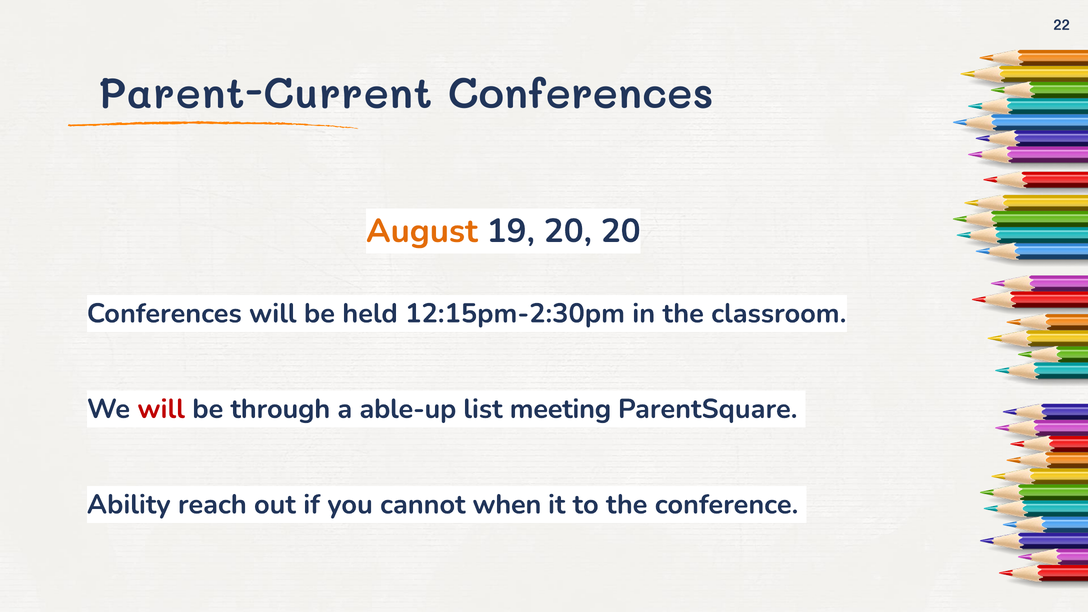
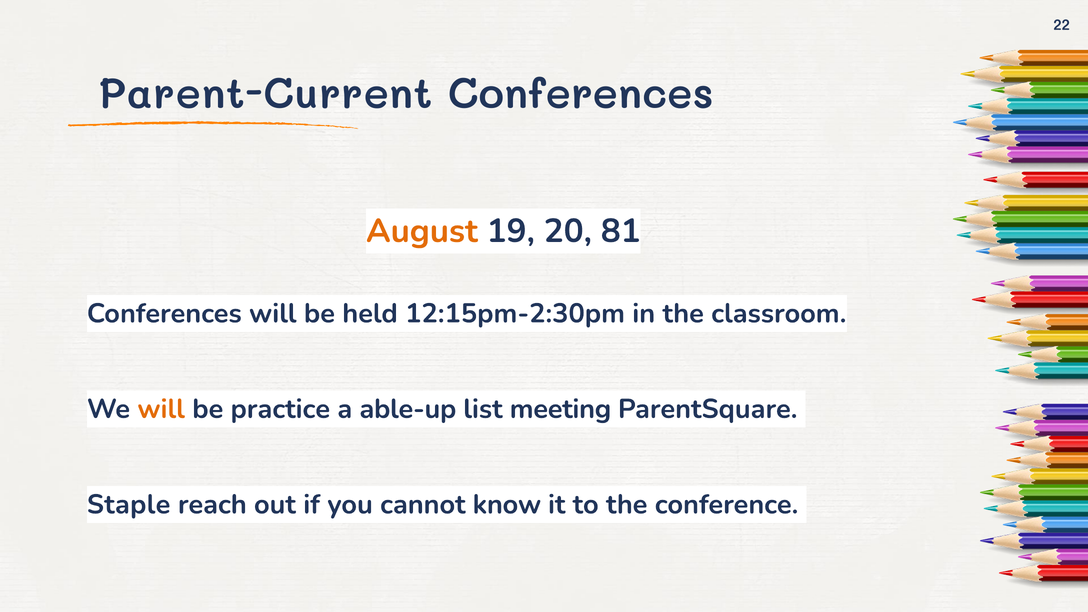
20 20: 20 -> 81 (621, 231)
will colour: red -> orange (161, 409)
through: through -> practice (280, 409)
Ability: Ability -> Staple (129, 504)
when: when -> know (507, 504)
